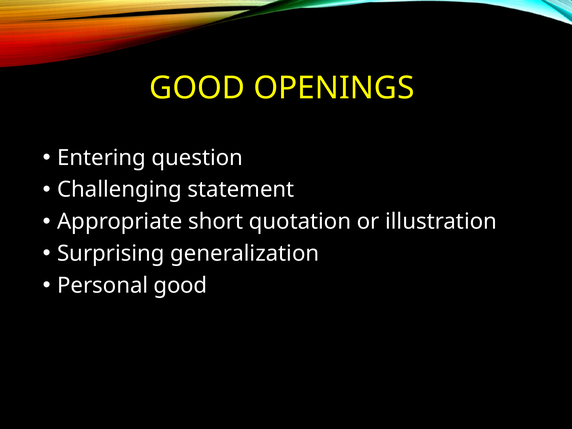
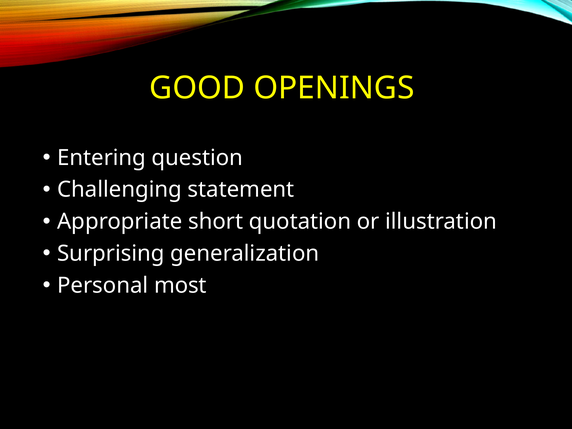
Personal good: good -> most (180, 285)
